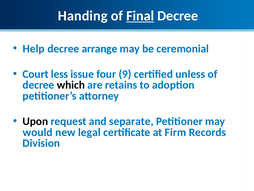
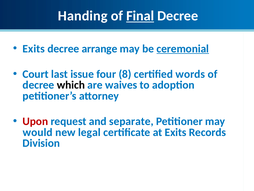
Help: Help -> Exits (34, 49)
ceremonial underline: none -> present (183, 49)
less: less -> last (59, 74)
9: 9 -> 8 (125, 74)
unless: unless -> words (190, 74)
retains: retains -> waives (121, 85)
Upon colour: black -> red (35, 121)
at Firm: Firm -> Exits (176, 132)
